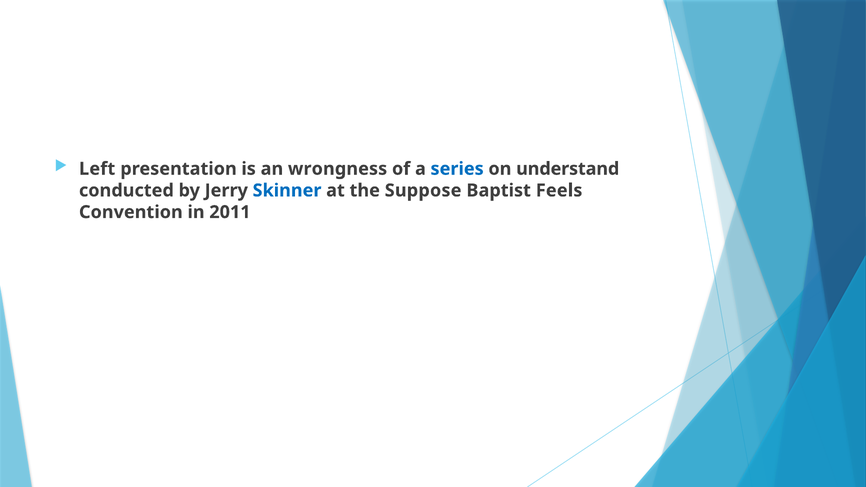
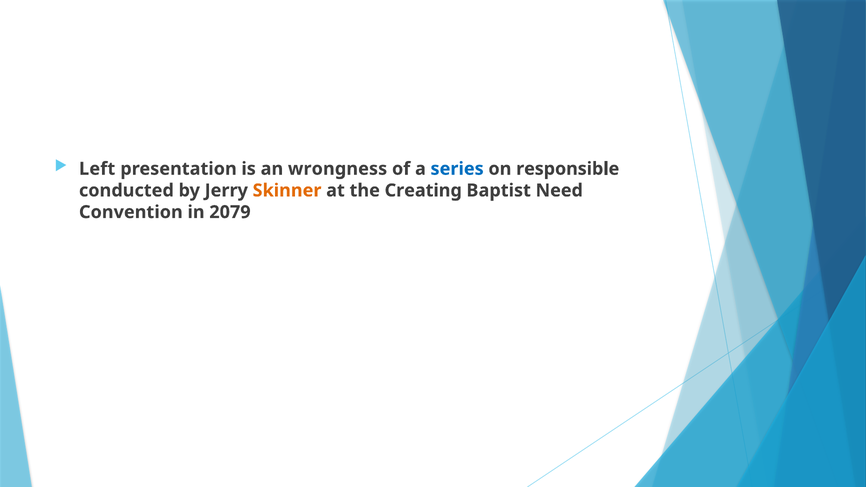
understand: understand -> responsible (568, 169)
Skinner colour: blue -> orange (287, 191)
Suppose: Suppose -> Creating (423, 191)
Feels: Feels -> Need (559, 191)
2011: 2011 -> 2079 (230, 212)
